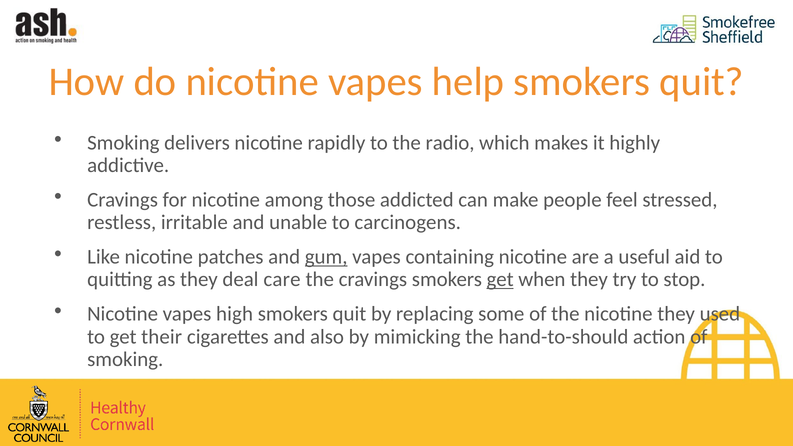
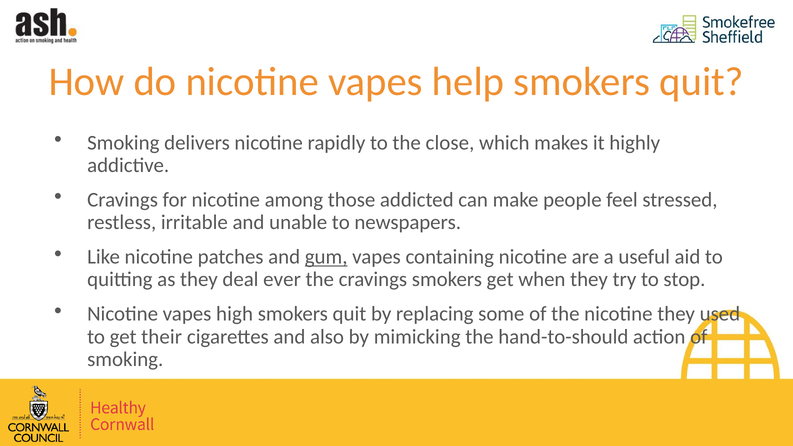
radio: radio -> close (450, 143)
carcinogens: carcinogens -> newspapers (408, 223)
care: care -> ever (282, 280)
get underline: present -> none (500, 280)
